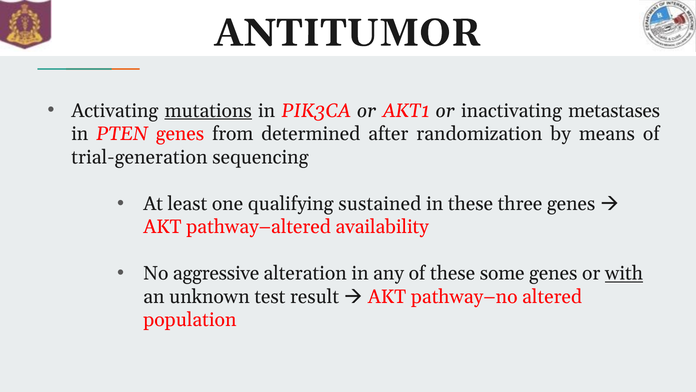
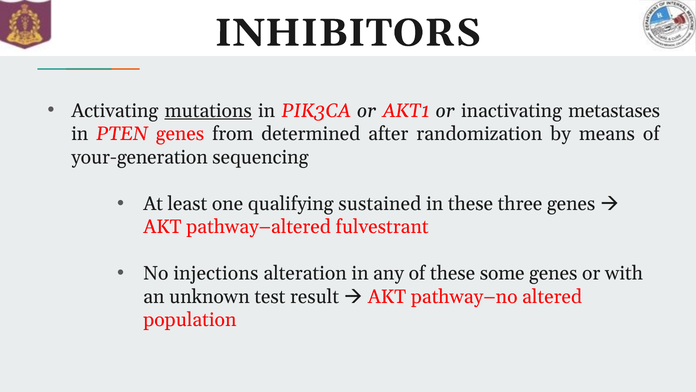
ANTITUMOR: ANTITUMOR -> INHIBITORS (348, 33)
trial-generation: trial-generation -> your-generation (140, 157)
availability: availability -> fulvestrant (382, 227)
aggressive: aggressive -> injections (216, 273)
with underline: present -> none (624, 273)
